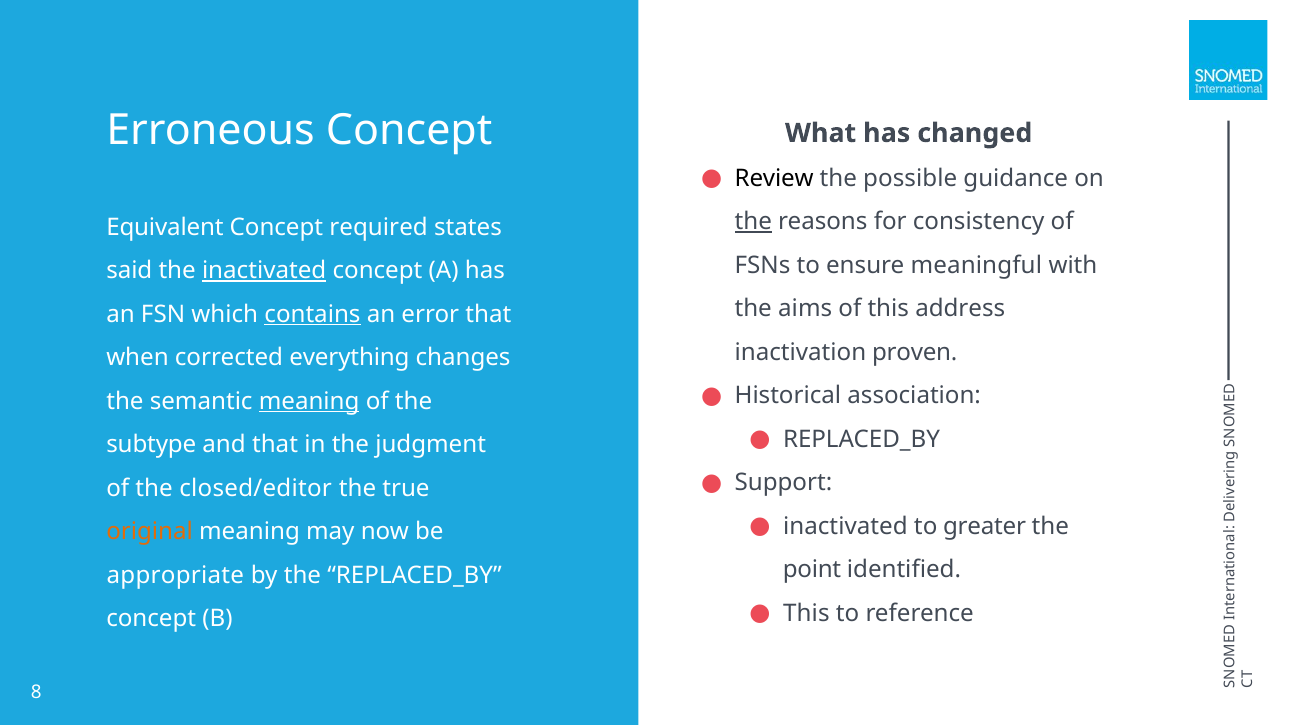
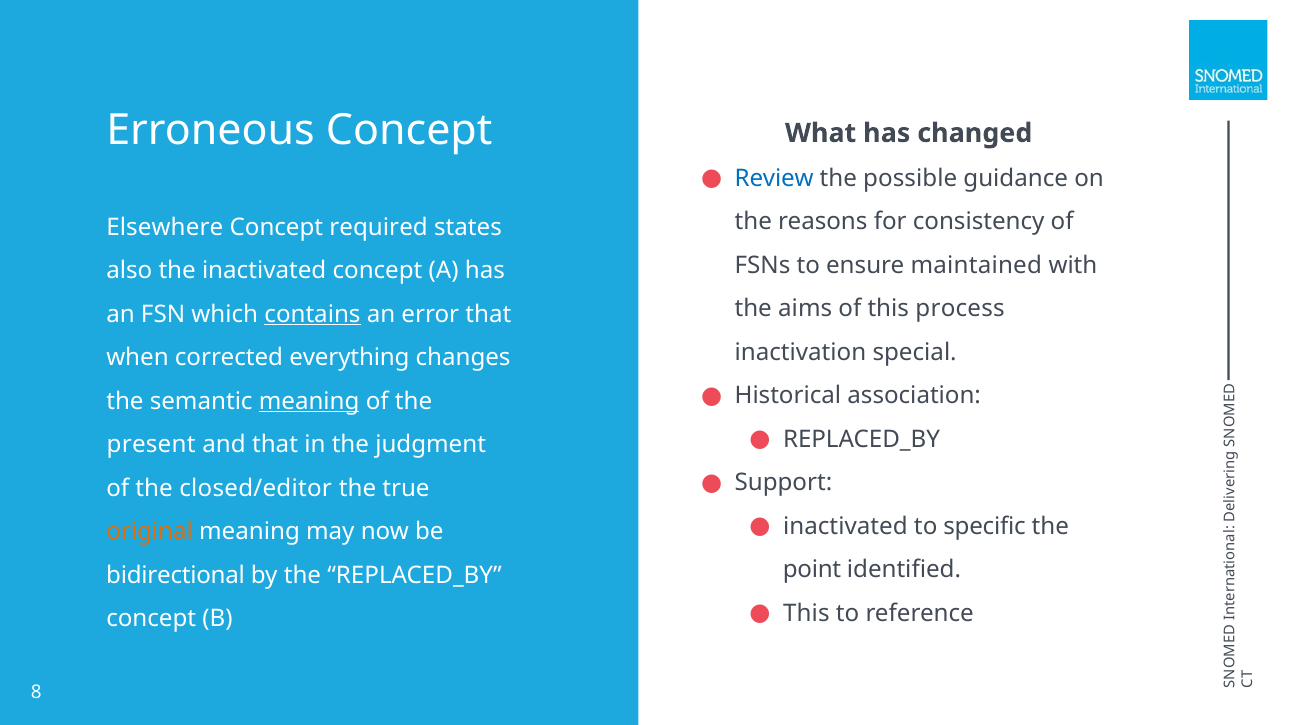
Review colour: black -> blue (774, 178)
the underline: present -> none (753, 222)
Equivalent: Equivalent -> Elsewhere (165, 227)
meaningful: meaningful -> maintained (976, 265)
said: said -> also (129, 271)
inactivated underline: present -> none (264, 271)
address: address -> process (960, 309)
proven: proven -> special (915, 352)
subtype: subtype -> present (151, 445)
greater: greater -> specific (985, 526)
appropriate: appropriate -> bidirectional (176, 575)
